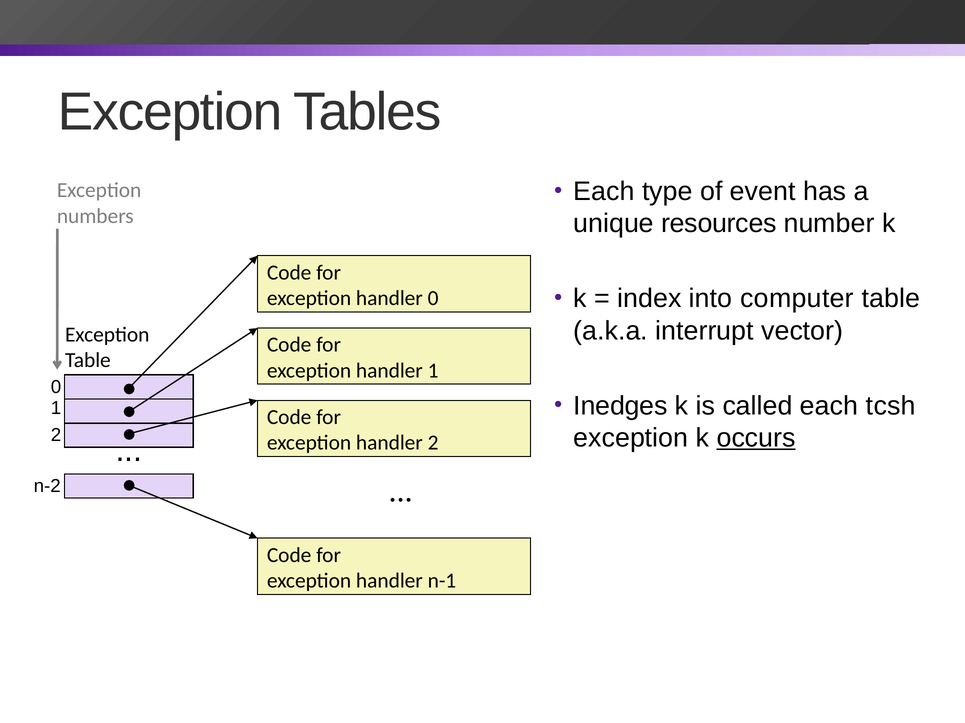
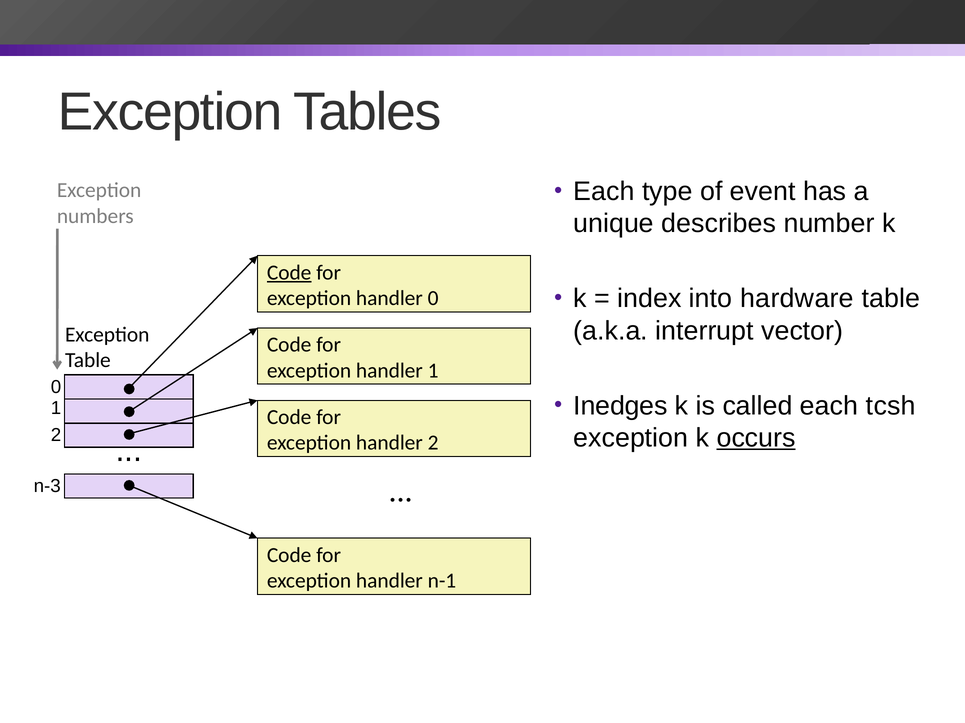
resources: resources -> describes (719, 224)
Code underline: none -> present (289, 273)
computer: computer -> hardware (797, 299)
n-2: n-2 -> n-3 (47, 486)
